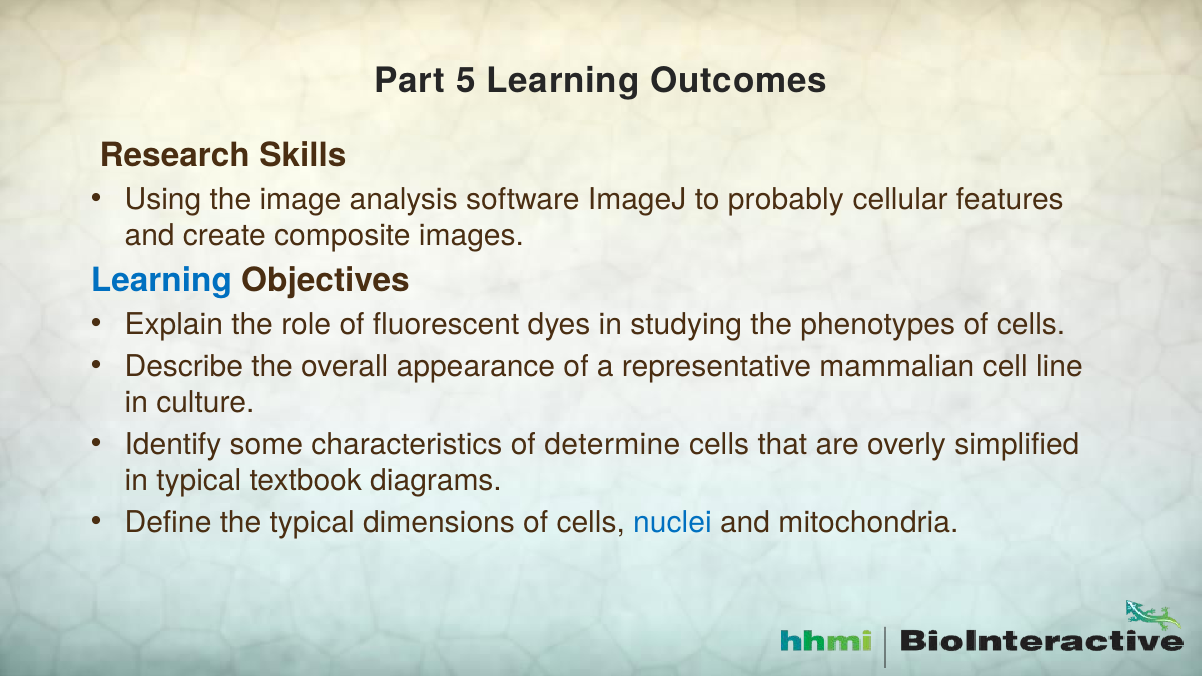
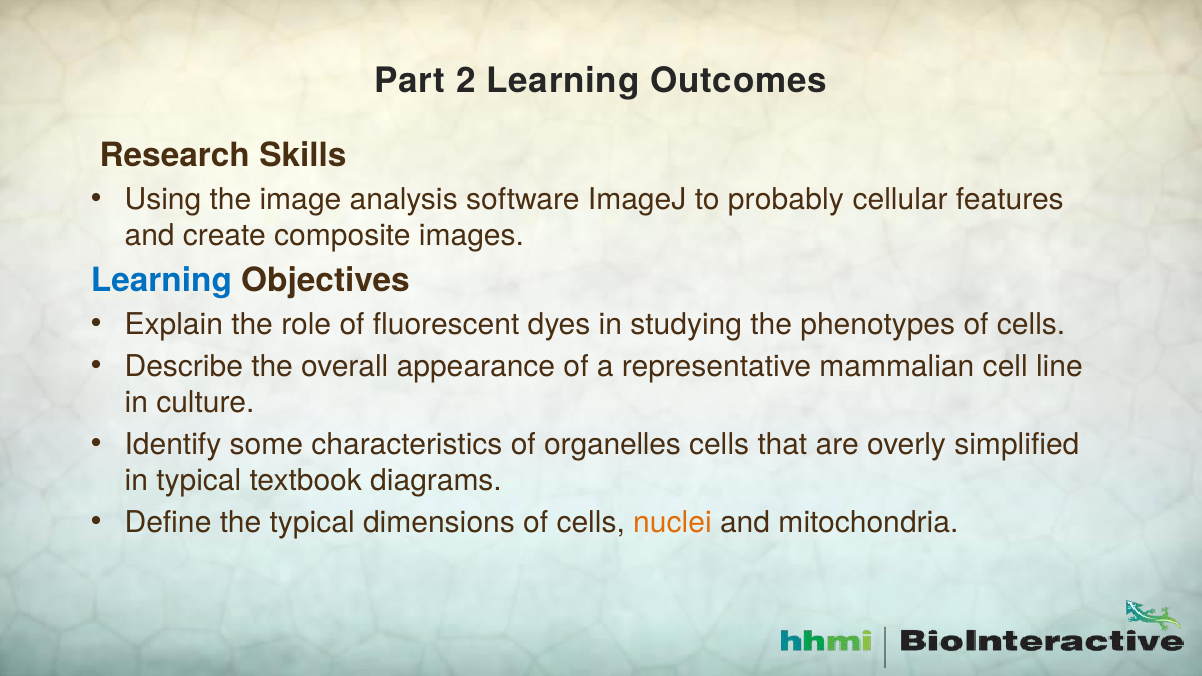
5: 5 -> 2 (466, 81)
determine: determine -> organelles (613, 444)
nuclei colour: blue -> orange (672, 523)
